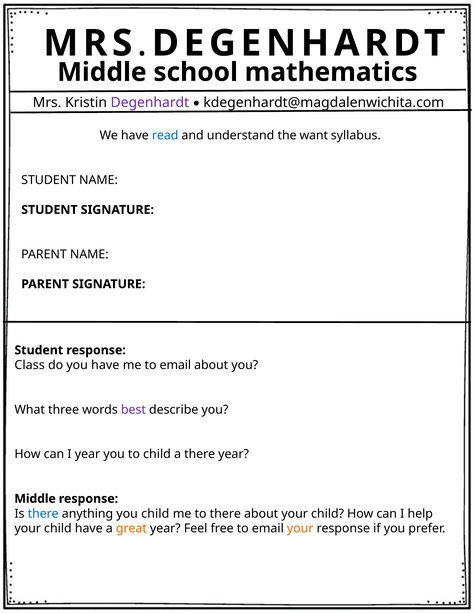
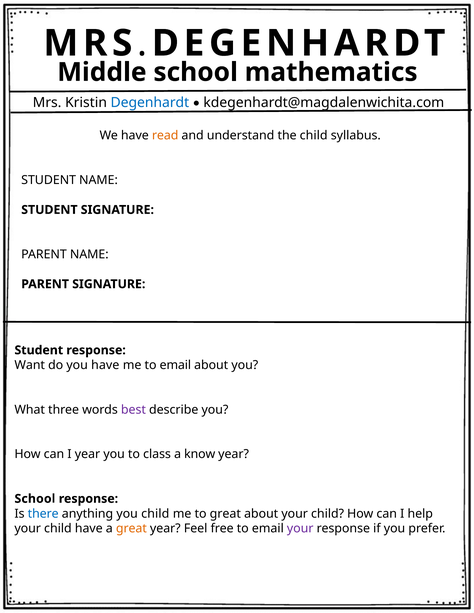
Degenhardt colour: purple -> blue (150, 103)
read colour: blue -> orange (165, 136)
the want: want -> child (314, 136)
Class: Class -> Want (30, 365)
to child: child -> class (157, 454)
a there: there -> know (200, 454)
Middle: Middle -> School (35, 499)
to there: there -> great (225, 514)
your colour: orange -> purple (300, 529)
